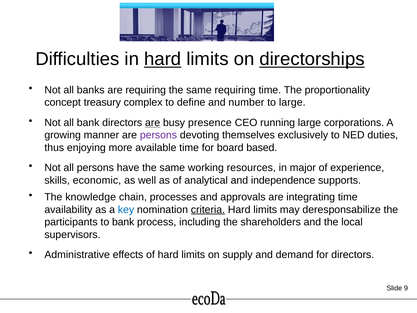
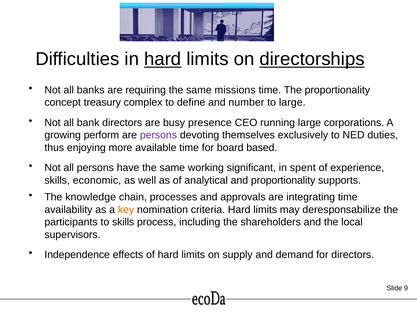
same requiring: requiring -> missions (235, 90)
are underline: present -> none (153, 123)
manner: manner -> perform (101, 135)
resources: resources -> significant (251, 168)
major: major -> spent (303, 168)
and independence: independence -> proportionality (283, 180)
key colour: blue -> orange (126, 209)
criteria underline: present -> none (208, 209)
to bank: bank -> skills (123, 222)
Administrative: Administrative -> Independence (77, 255)
